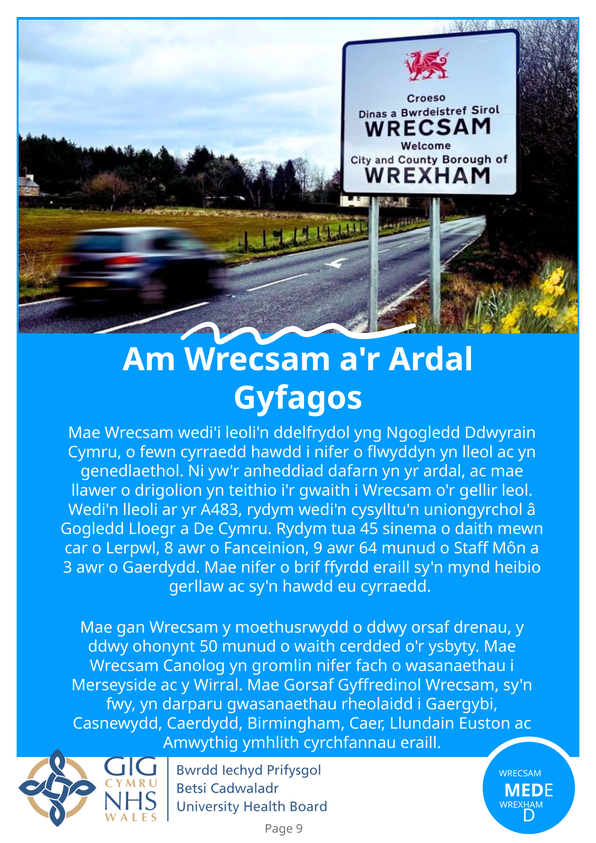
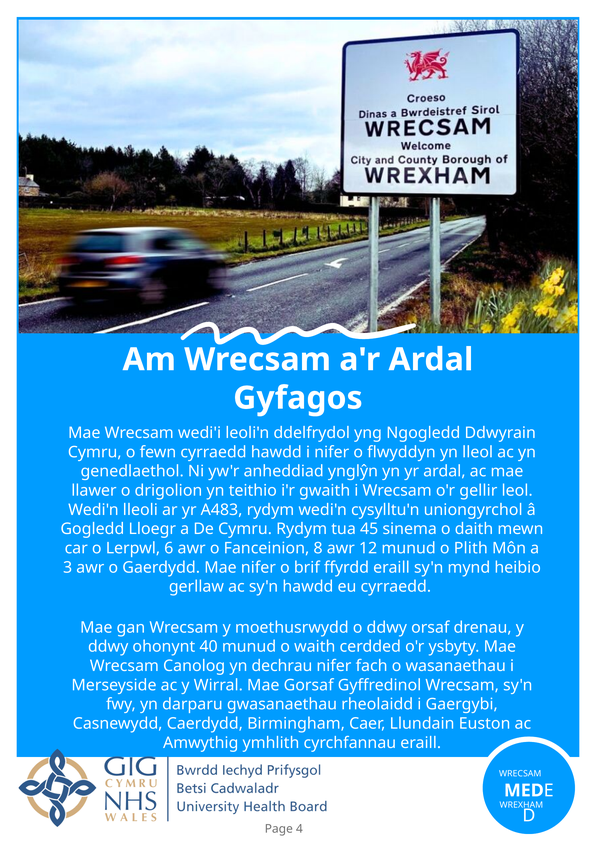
dafarn: dafarn -> ynglŷn (353, 472)
8: 8 -> 6 (169, 548)
Fanceinion 9: 9 -> 8 (318, 548)
64: 64 -> 12 (368, 548)
Staff: Staff -> Plith (471, 548)
50: 50 -> 40 (209, 647)
gromlin: gromlin -> dechrau (282, 666)
Page 9: 9 -> 4 (299, 829)
